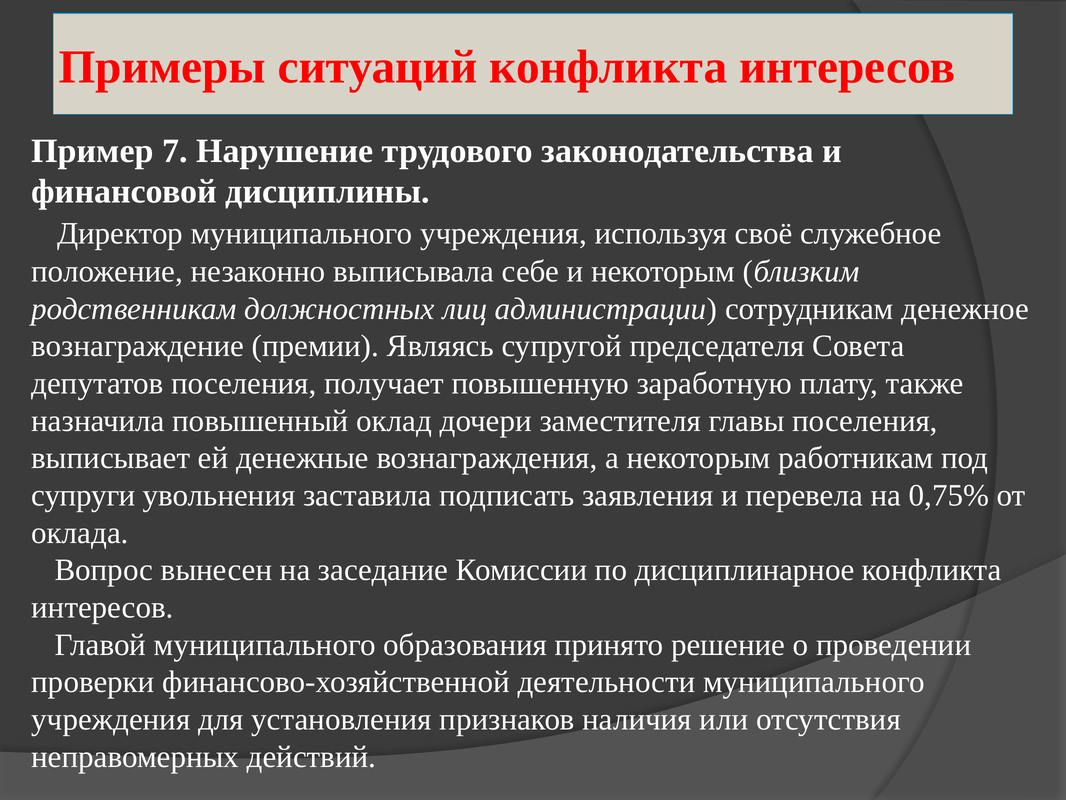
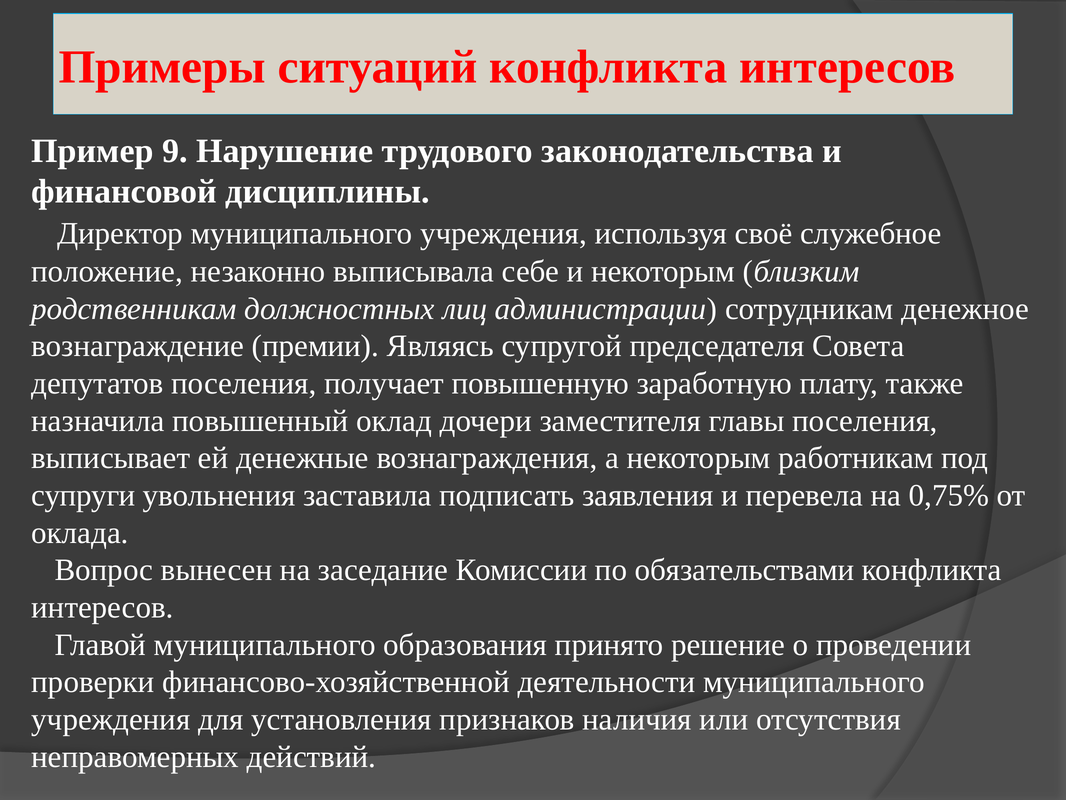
7: 7 -> 9 (175, 151)
дисциплинарное: дисциплинарное -> обязательствами (745, 570)
